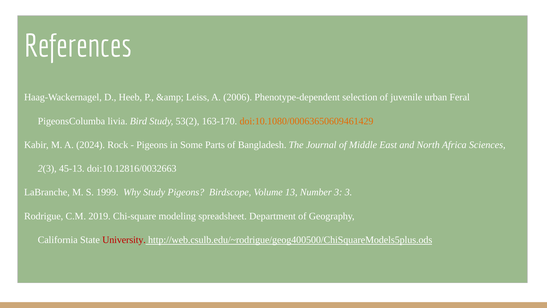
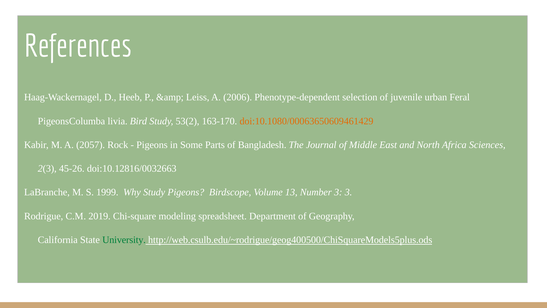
2024: 2024 -> 2057 (91, 145)
45-13: 45-13 -> 45-26 (72, 168)
University colour: red -> green (124, 240)
